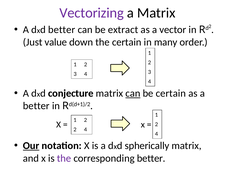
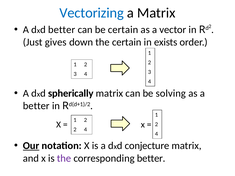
Vectorizing colour: purple -> blue (92, 13)
be extract: extract -> certain (123, 30)
value: value -> gives (56, 42)
many: many -> exists (166, 42)
conjecture: conjecture -> spherically (71, 93)
can underline: present -> none (133, 93)
be certain: certain -> solving (171, 93)
spherically: spherically -> conjecture (147, 146)
